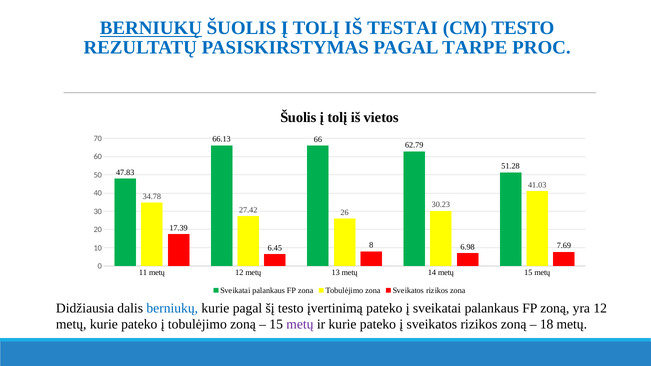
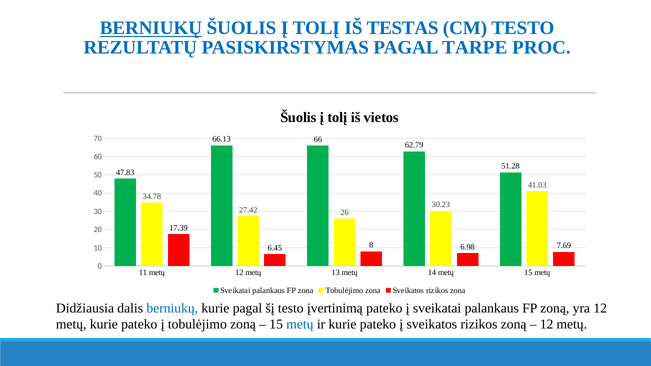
TESTAI: TESTAI -> TESTAS (403, 28)
metų colour: purple -> blue (300, 324)
18: 18 -> 12 (547, 324)
